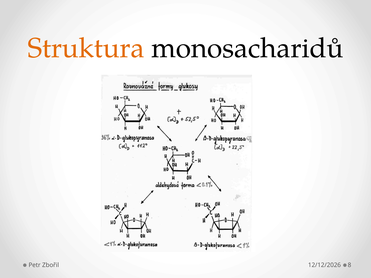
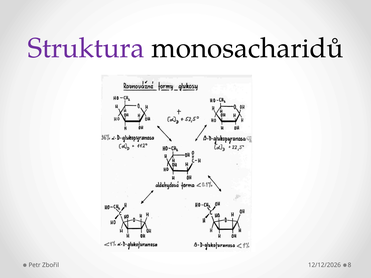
Struktura colour: orange -> purple (86, 48)
